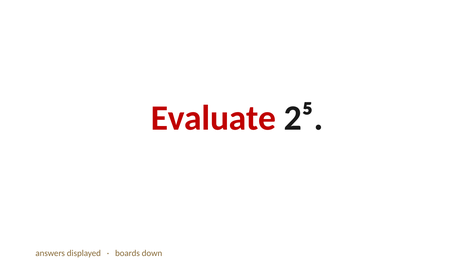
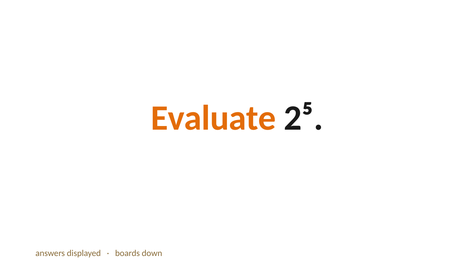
Evaluate colour: red -> orange (213, 118)
